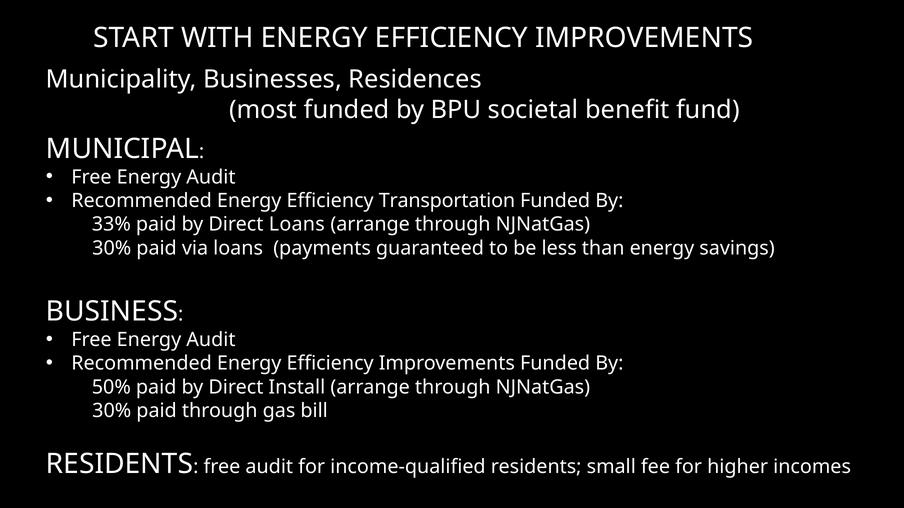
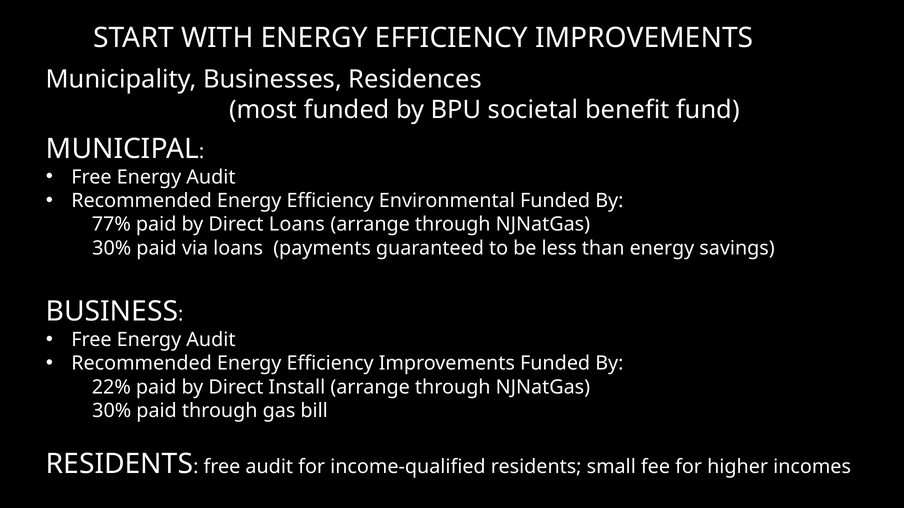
Transportation: Transportation -> Environmental (447, 201)
33%: 33% -> 77% (111, 225)
50%: 50% -> 22% (111, 387)
